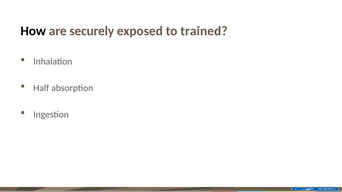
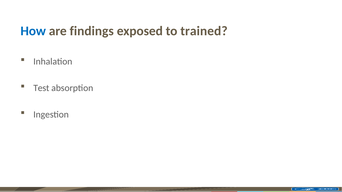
How colour: black -> blue (33, 31)
securely: securely -> findings (92, 31)
Half: Half -> Test (41, 88)
